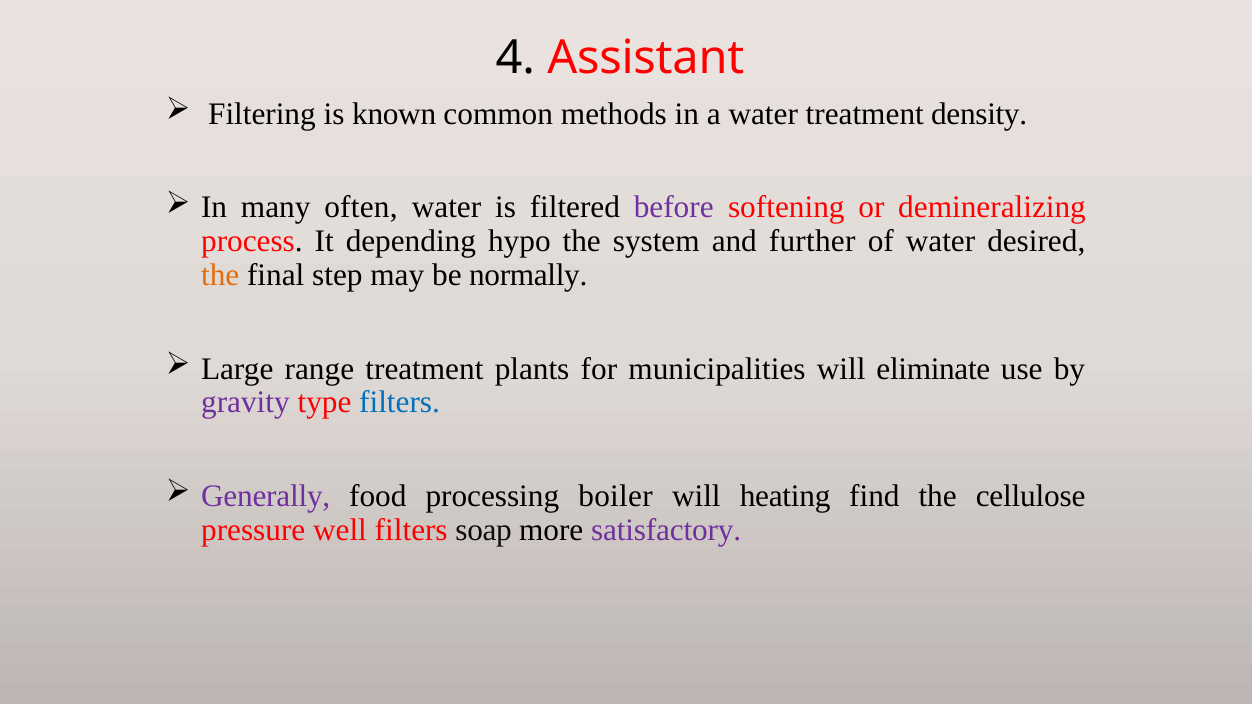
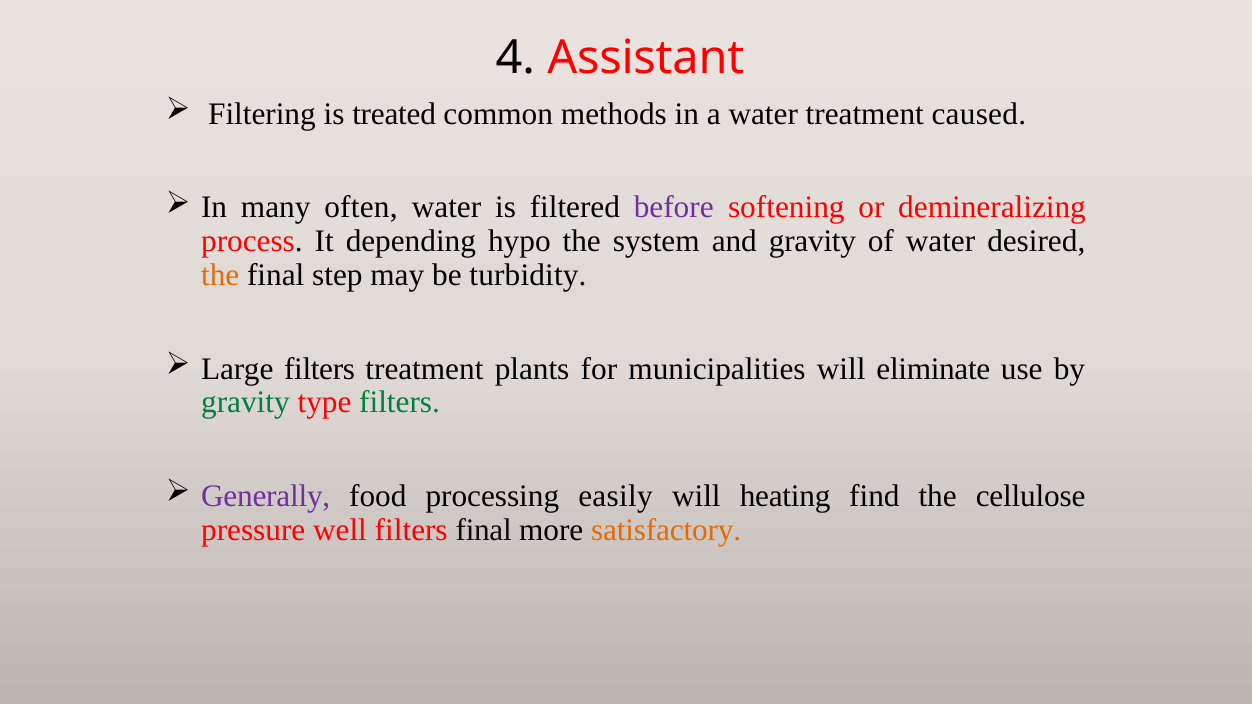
known: known -> treated (394, 114)
density: density -> caused (979, 114)
and further: further -> gravity (812, 241)
normally: normally -> turbidity (528, 275)
Large range: range -> filters (320, 369)
gravity colour: purple -> green (245, 403)
filters colour: blue -> green (400, 403)
boiler: boiler -> easily (616, 496)
filters soap: soap -> final (484, 530)
satisfactory colour: purple -> orange (666, 530)
